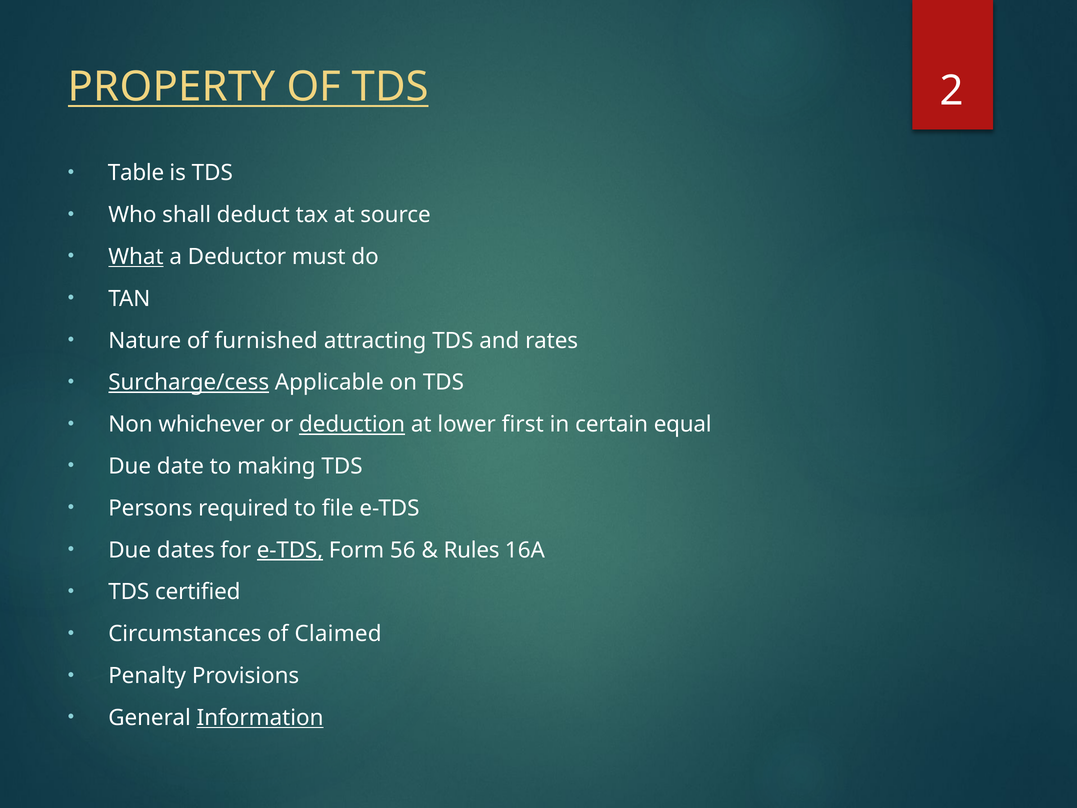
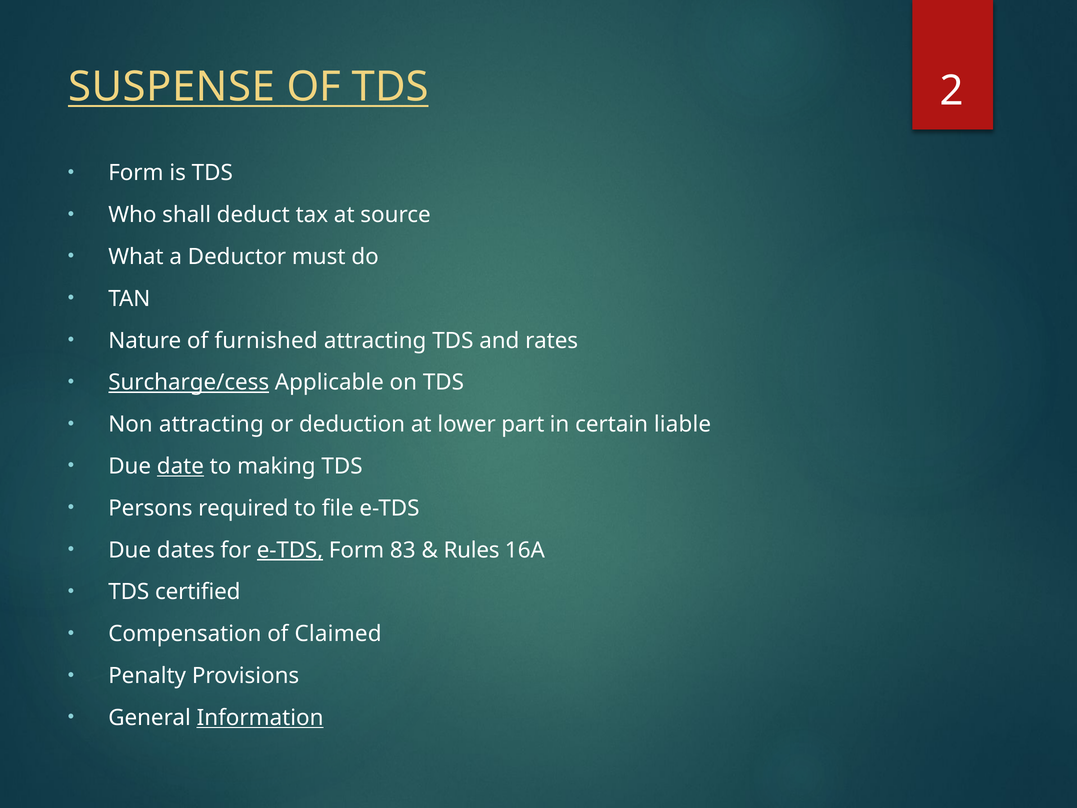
PROPERTY: PROPERTY -> SUSPENSE (172, 87)
Table: Table -> Form (136, 173)
What underline: present -> none (136, 257)
Non whichever: whichever -> attracting (211, 424)
deduction underline: present -> none (352, 424)
first: first -> part (523, 424)
equal: equal -> liable (683, 424)
date underline: none -> present (180, 466)
56: 56 -> 83 (403, 550)
Circumstances: Circumstances -> Compensation (185, 634)
